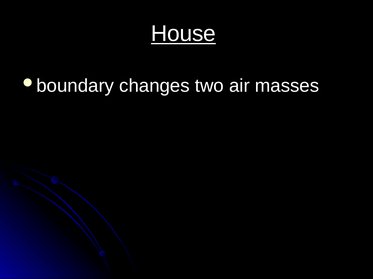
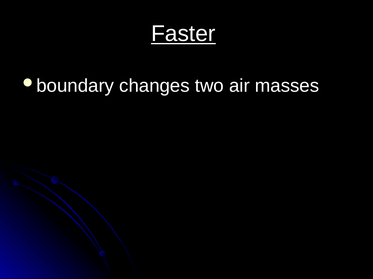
House: House -> Faster (183, 34)
